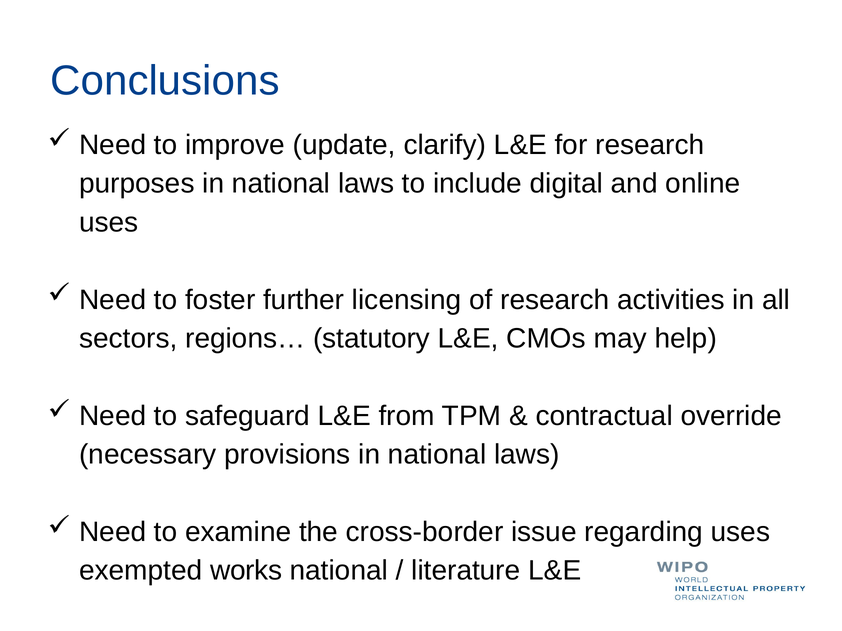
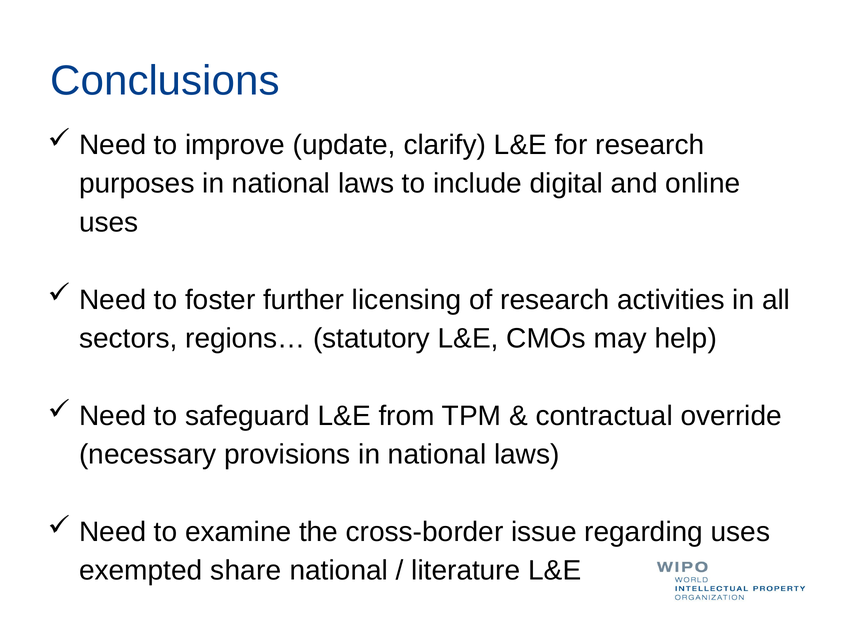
works: works -> share (246, 571)
